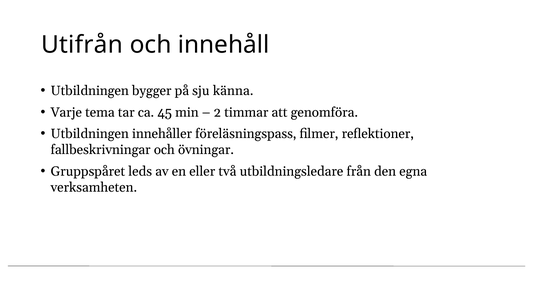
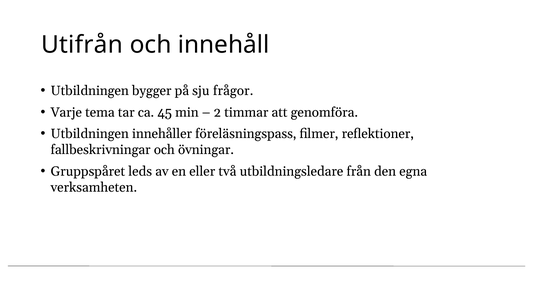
känna: känna -> frågor (233, 91)
